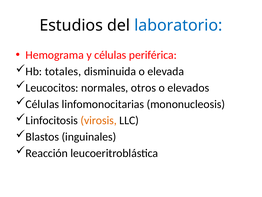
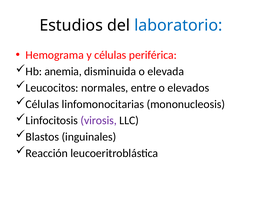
totales: totales -> anemia (63, 71)
otros: otros -> entre (144, 88)
virosis colour: orange -> purple (99, 120)
